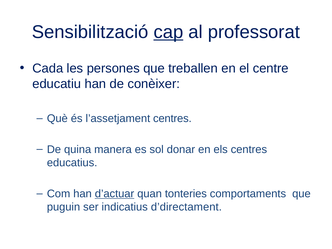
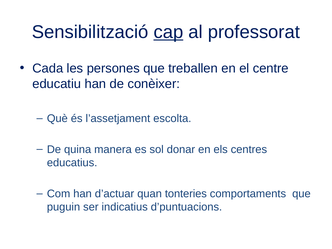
l’assetjament centres: centres -> escolta (172, 118)
d’actuar underline: present -> none (115, 194)
d’directament: d’directament -> d’puntuacions (186, 207)
